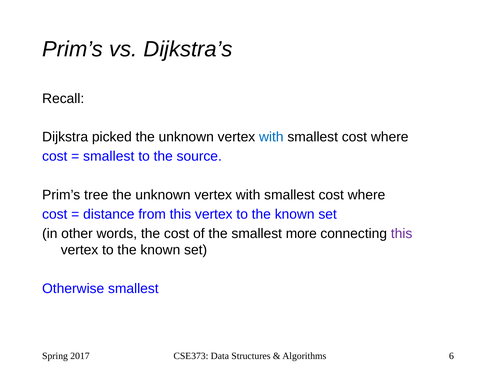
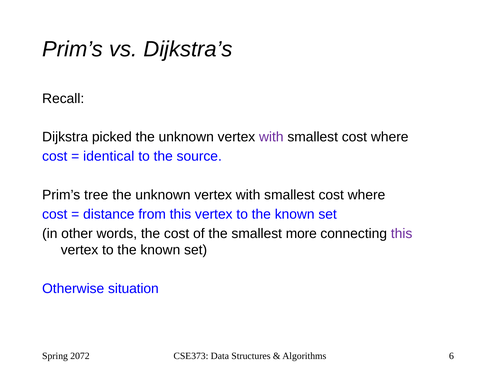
with colour: blue -> purple (271, 137)
smallest: smallest -> identical (109, 156)
Otherwise smallest: smallest -> situation (133, 289)
2017: 2017 -> 2072 (80, 356)
